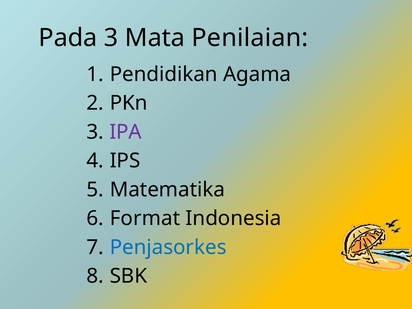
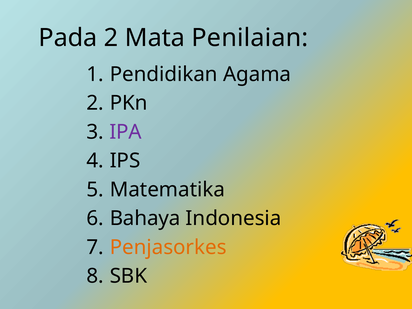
Pada 3: 3 -> 2 (111, 38)
Format: Format -> Bahaya (145, 218)
Penjasorkes colour: blue -> orange (168, 247)
